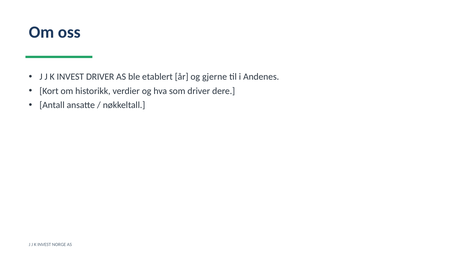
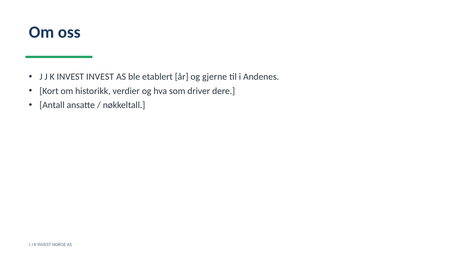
INVEST DRIVER: DRIVER -> INVEST (100, 77)
